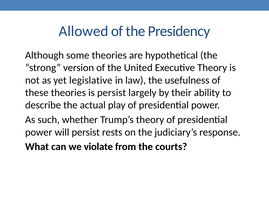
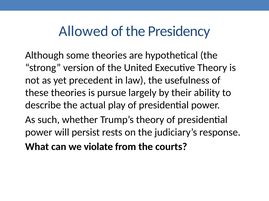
legislative: legislative -> precedent (91, 80)
is persist: persist -> pursue (112, 93)
